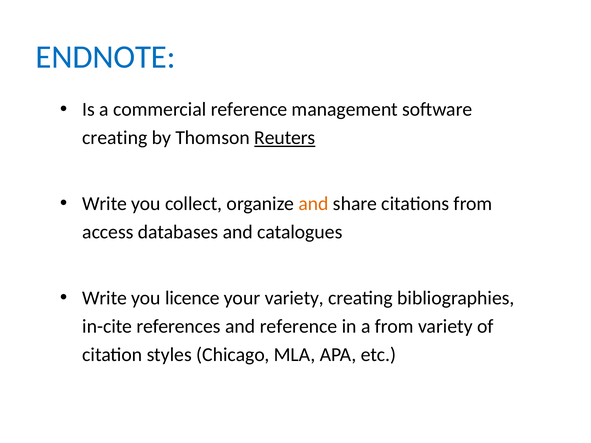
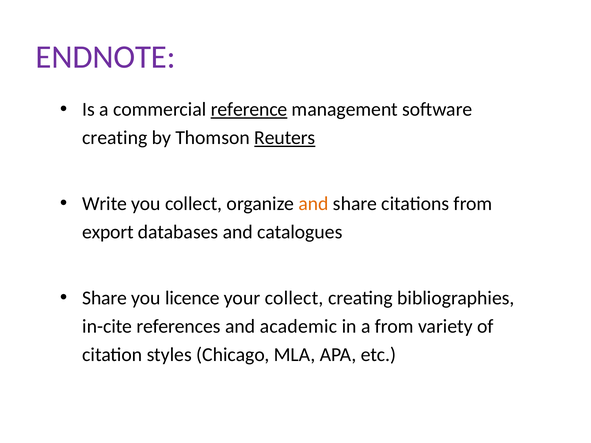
ENDNOTE colour: blue -> purple (106, 57)
reference underline: none -> present (249, 110)
access: access -> export (108, 232)
Write: Write -> Share (105, 298)
your variety: variety -> collect (294, 298)
and reference: reference -> academic (298, 327)
